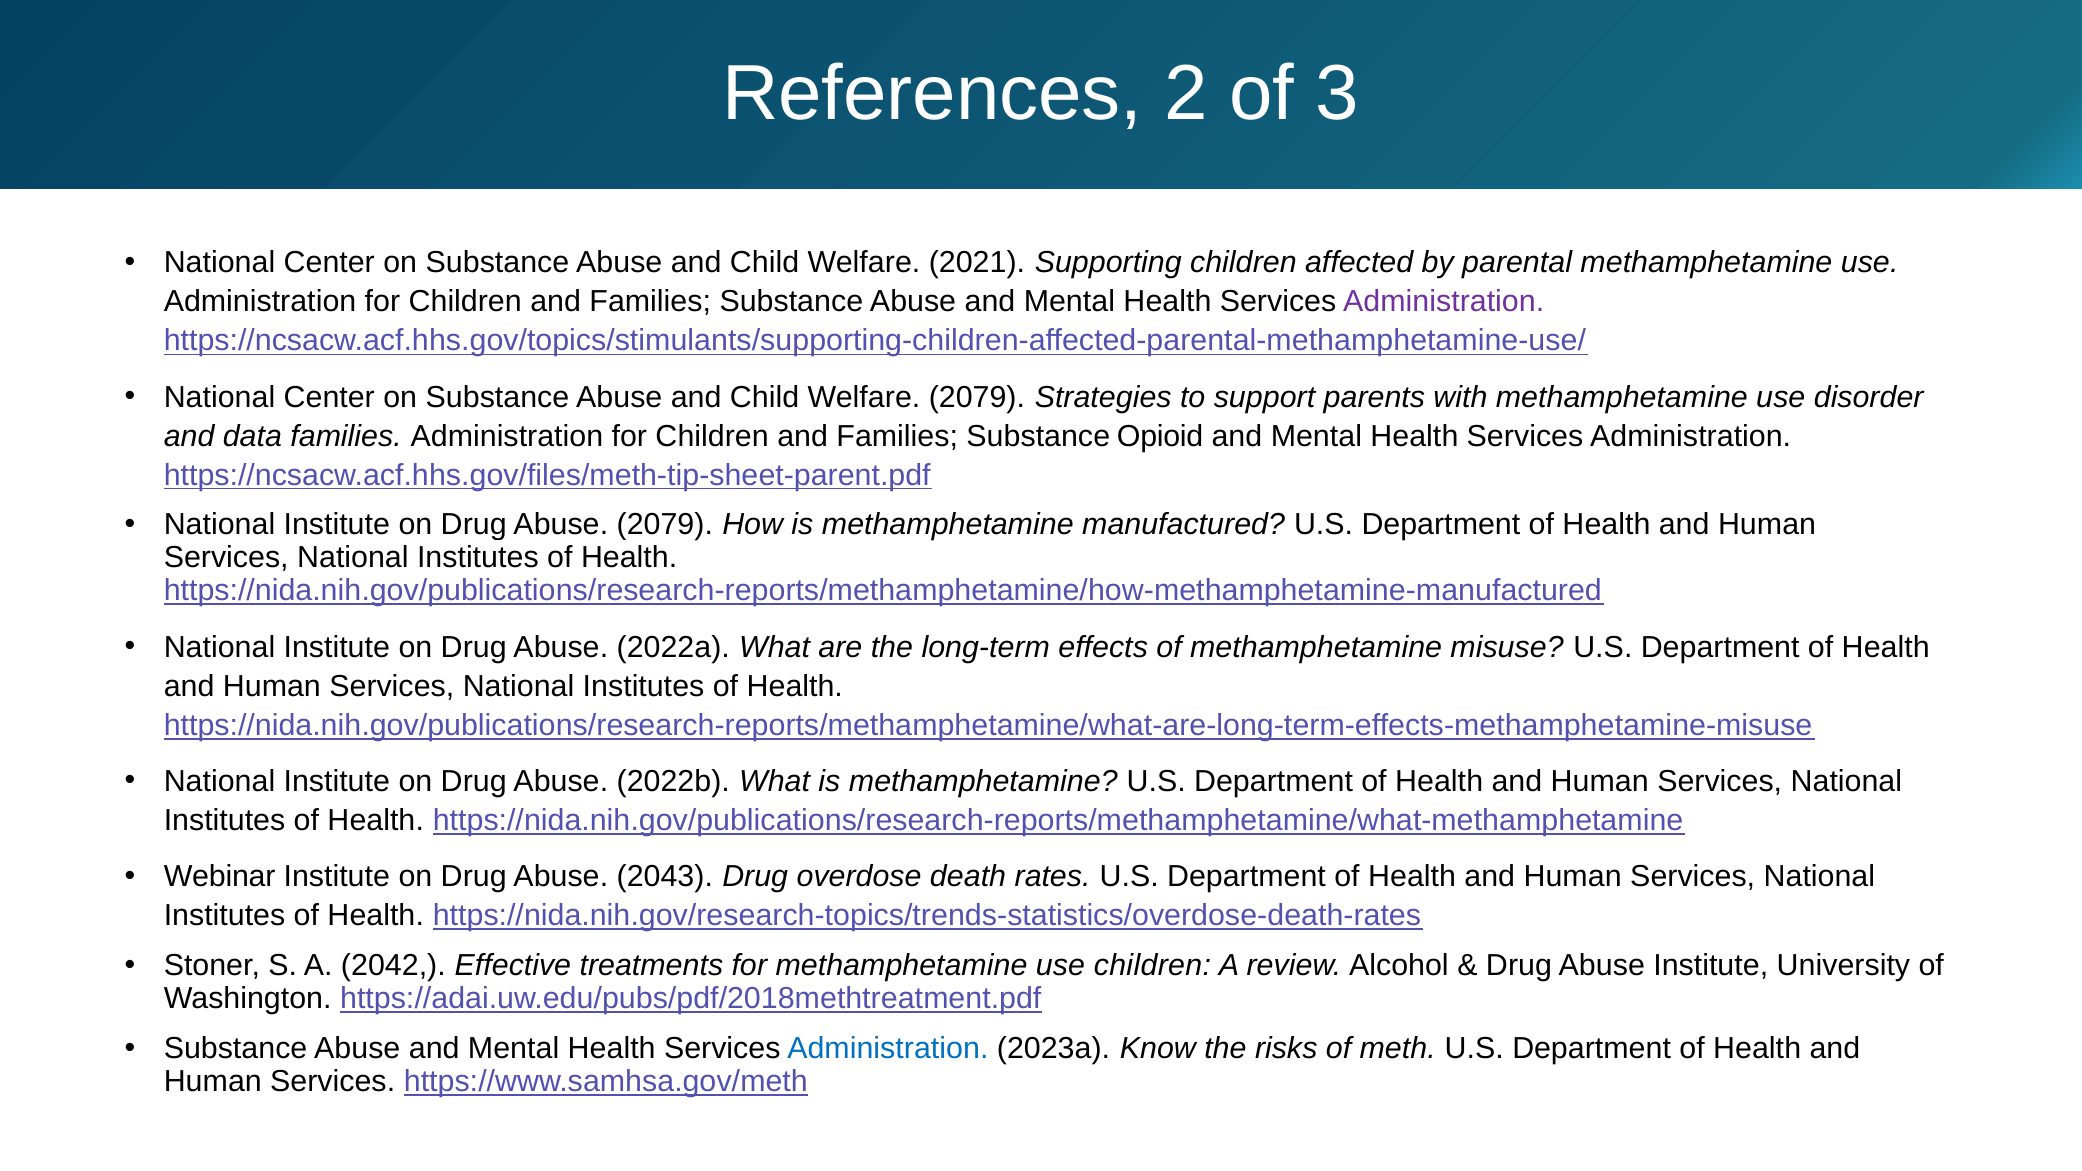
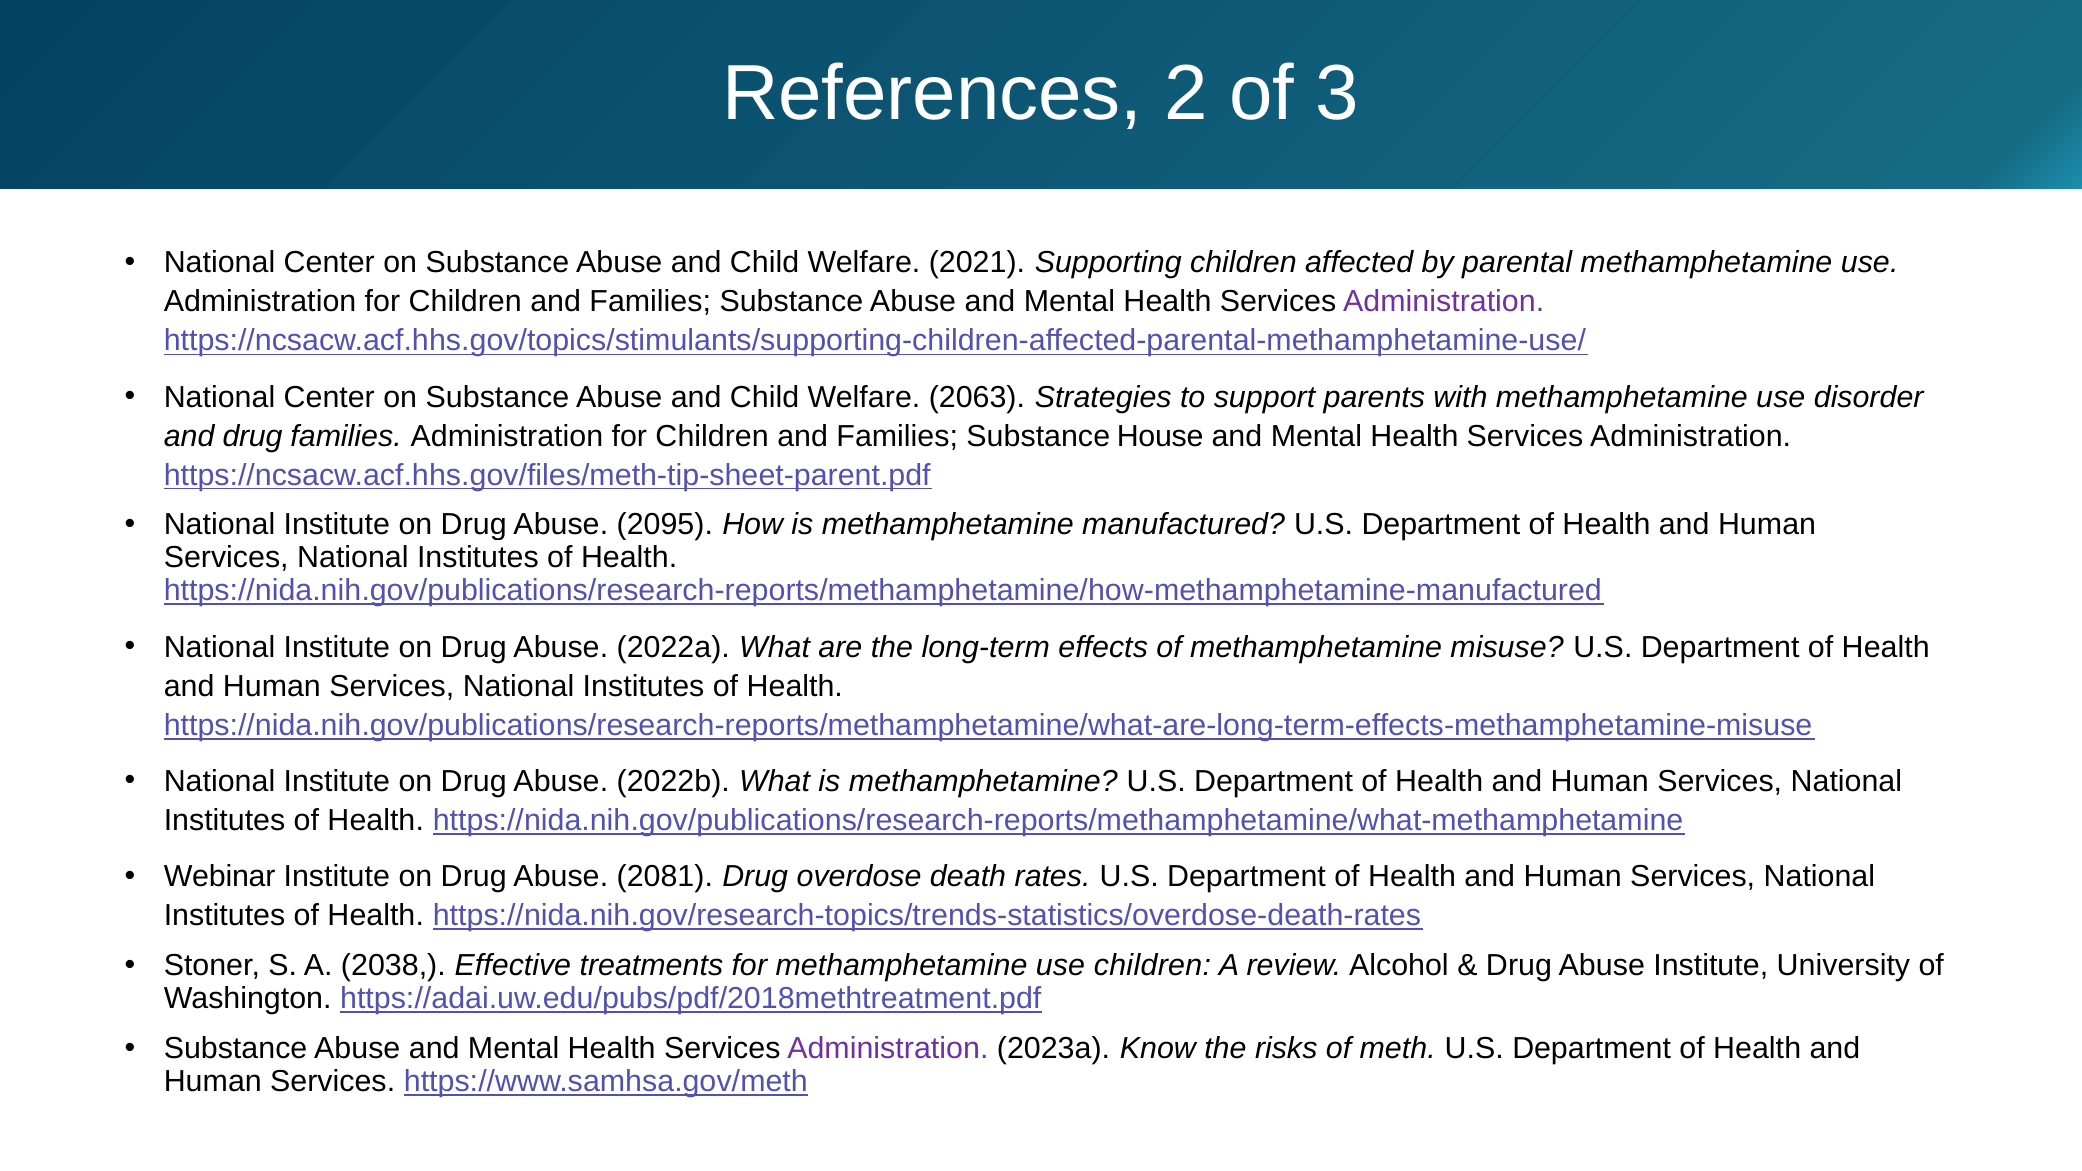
Welfare 2079: 2079 -> 2063 (977, 397)
and data: data -> drug (253, 436)
Opioid: Opioid -> House (1160, 436)
Abuse 2079: 2079 -> 2095 (665, 525)
2043: 2043 -> 2081 (665, 877)
2042: 2042 -> 2038 (393, 966)
Administration colour: blue -> purple (888, 1049)
